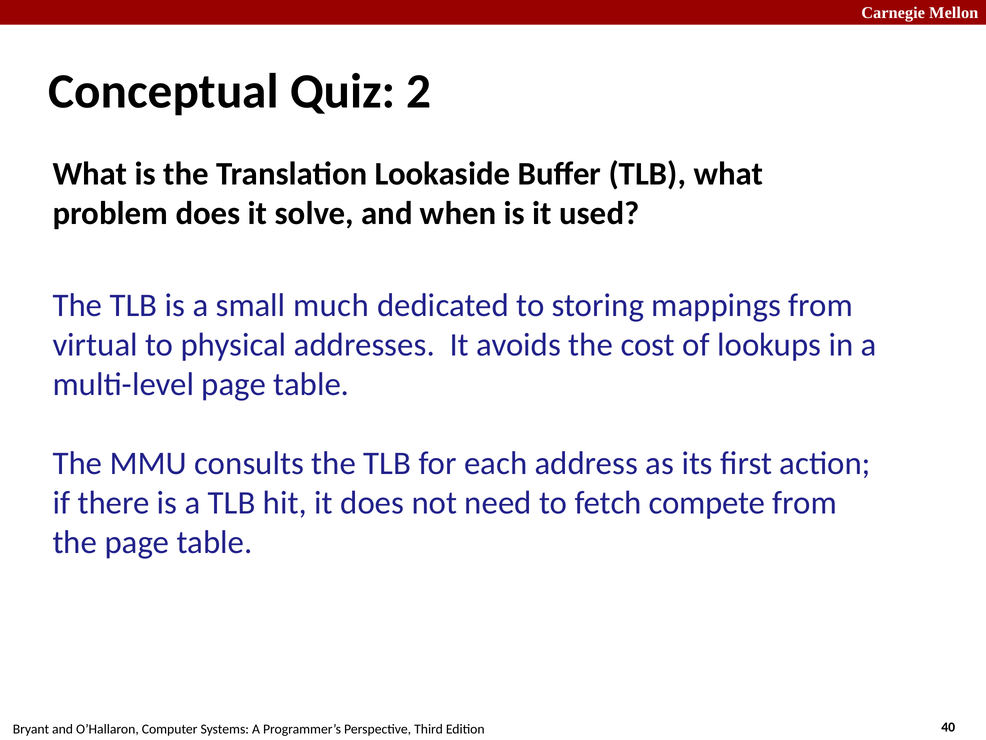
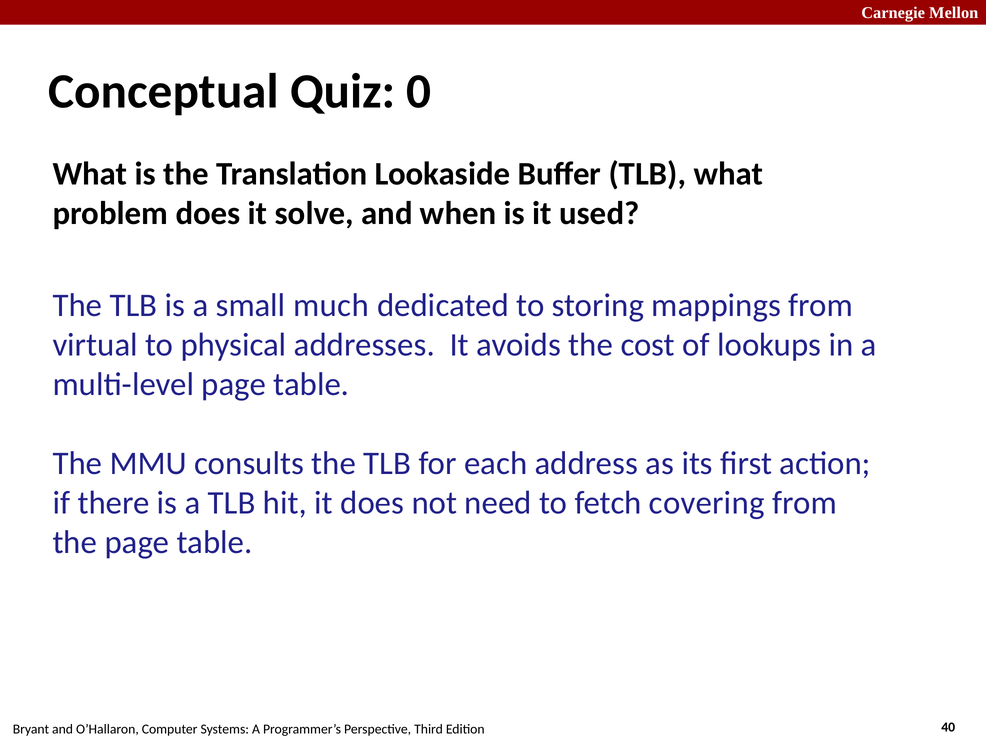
2: 2 -> 0 (419, 91)
compete: compete -> covering (707, 502)
